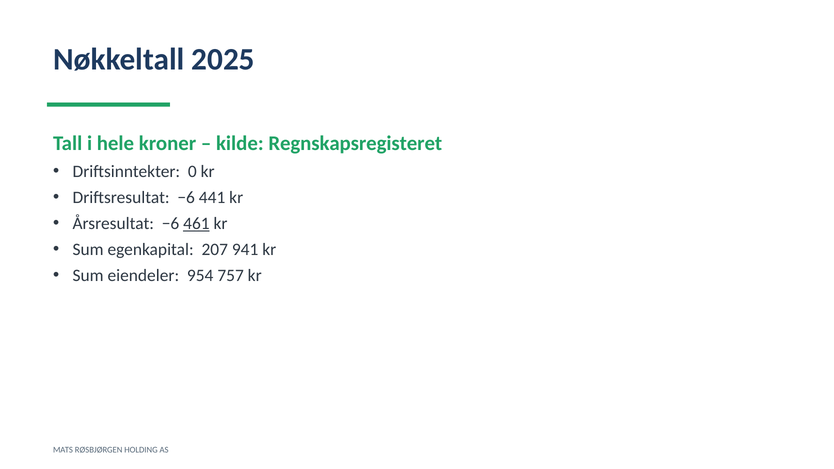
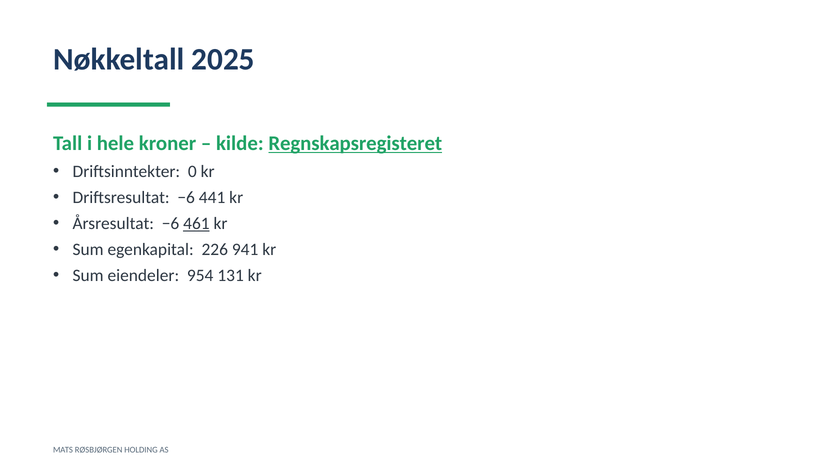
Regnskapsregisteret underline: none -> present (355, 144)
207: 207 -> 226 (215, 250)
757: 757 -> 131 (231, 276)
